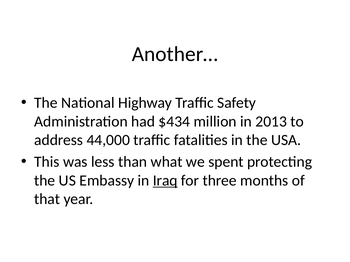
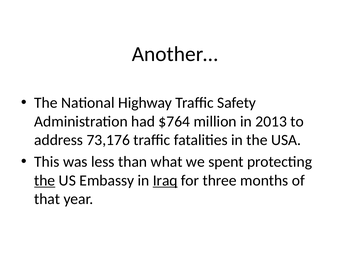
$434: $434 -> $764 (174, 122)
44,000: 44,000 -> 73,176 (108, 140)
the underline: none -> present (45, 181)
